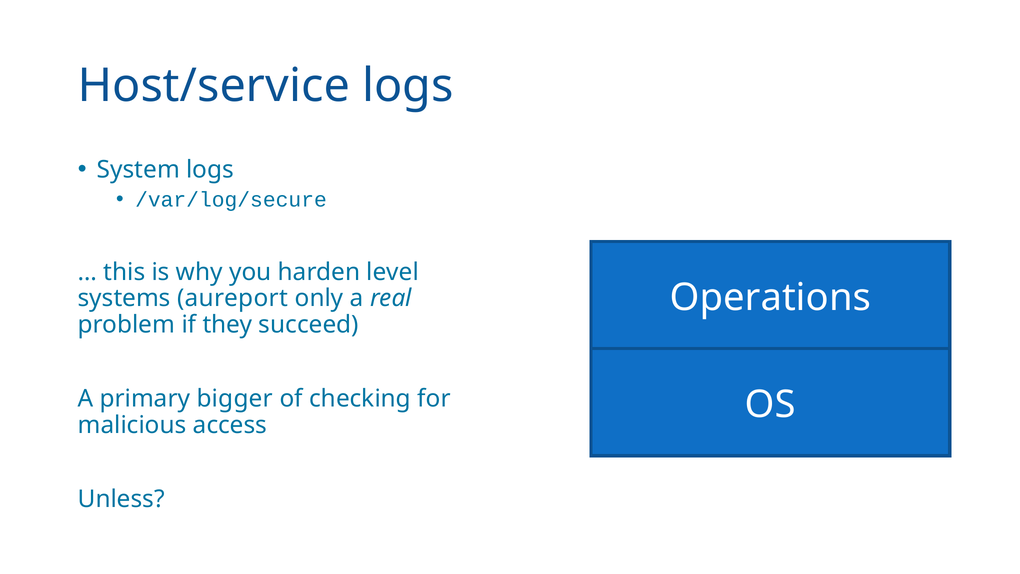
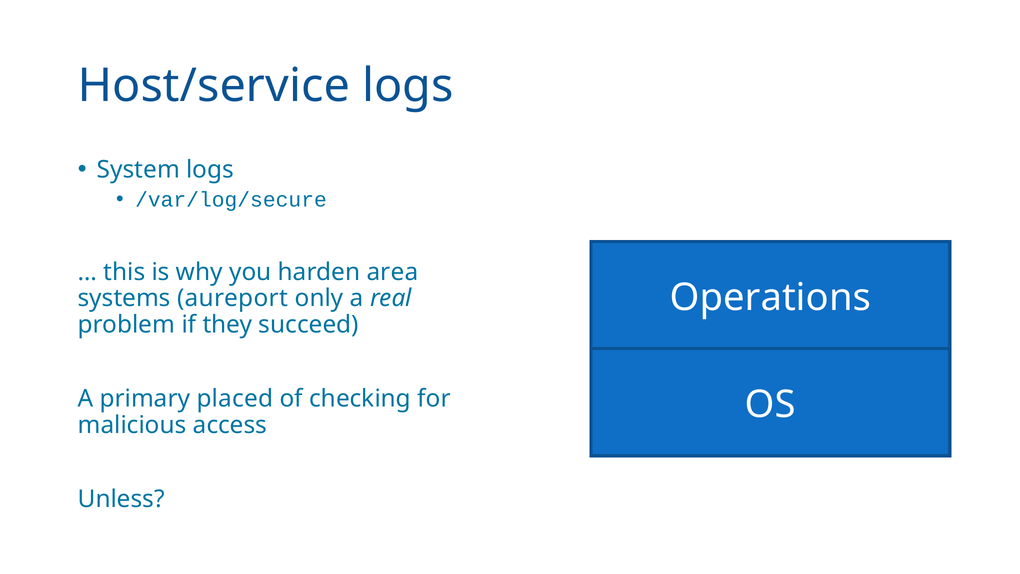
level: level -> area (393, 272)
bigger: bigger -> placed (235, 399)
